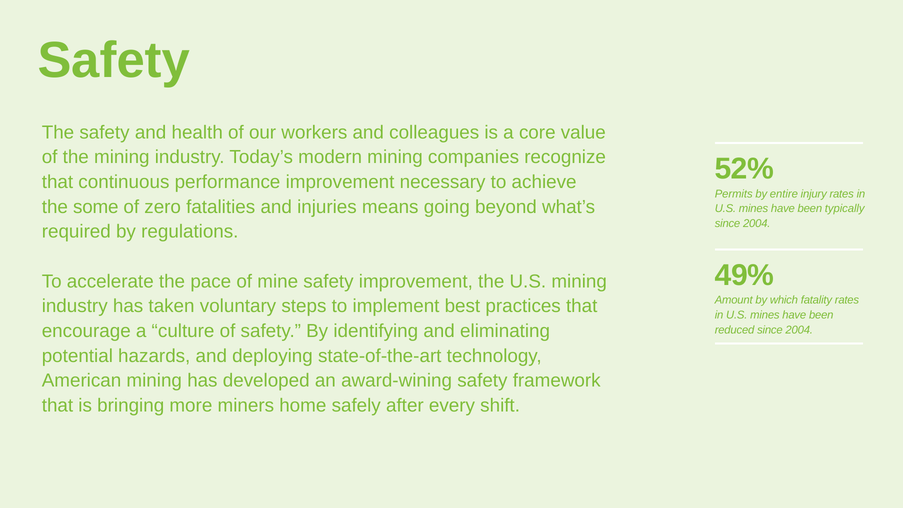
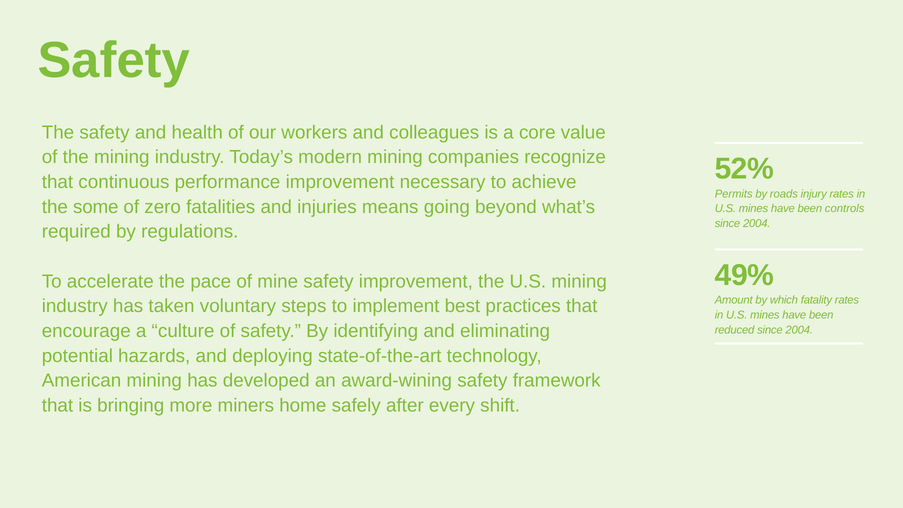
entire: entire -> roads (784, 194)
typically: typically -> controls (845, 209)
